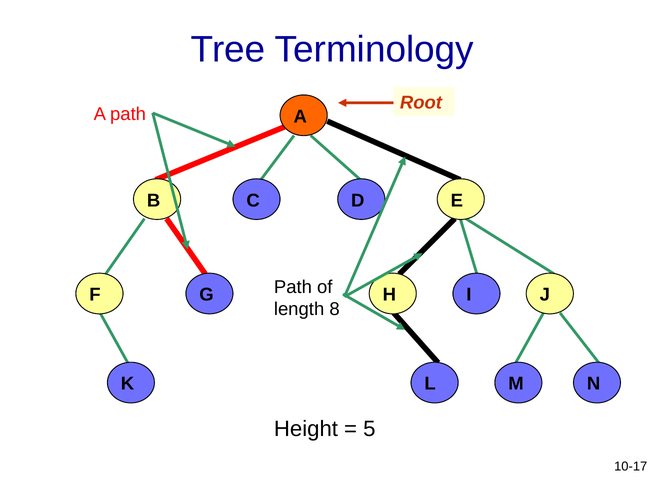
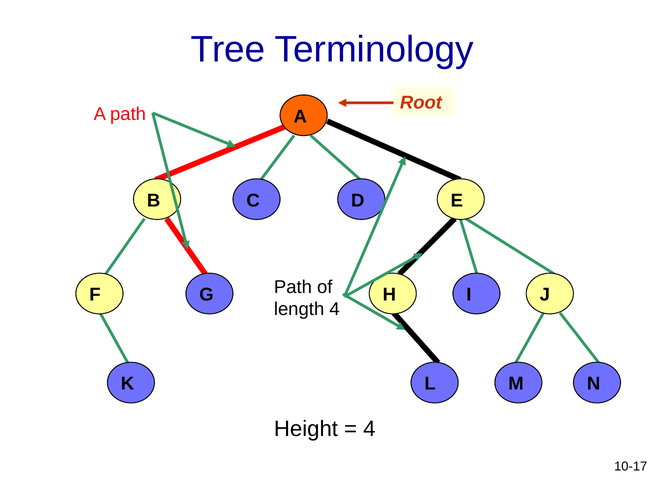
length 8: 8 -> 4 (335, 309)
5: 5 -> 4 (369, 429)
